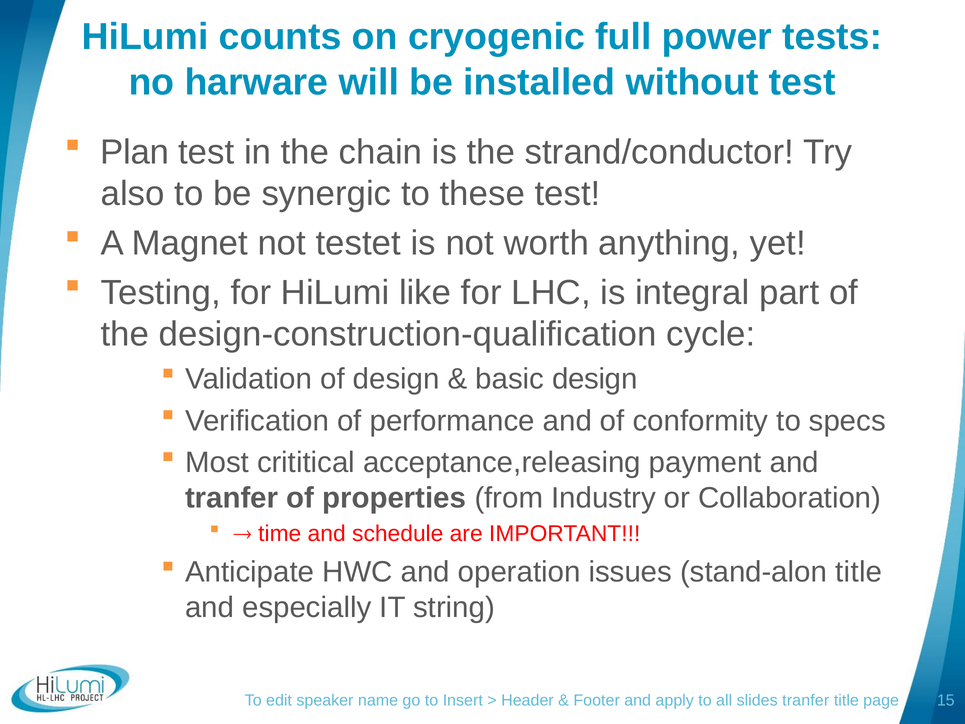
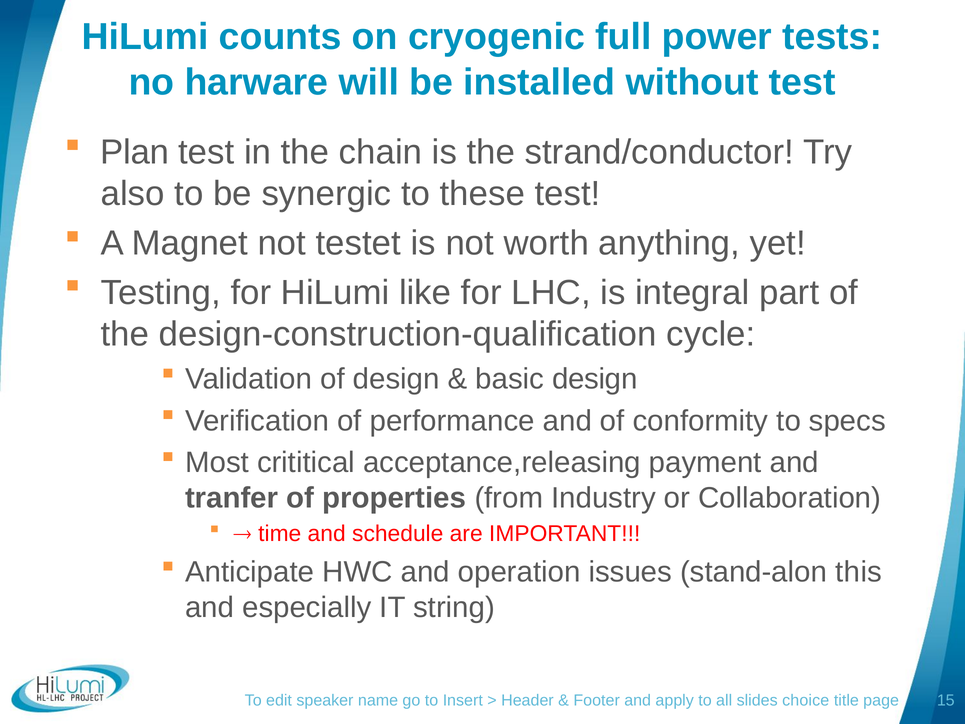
stand-alon title: title -> this (859, 572)
slides tranfer: tranfer -> choice (806, 700)
